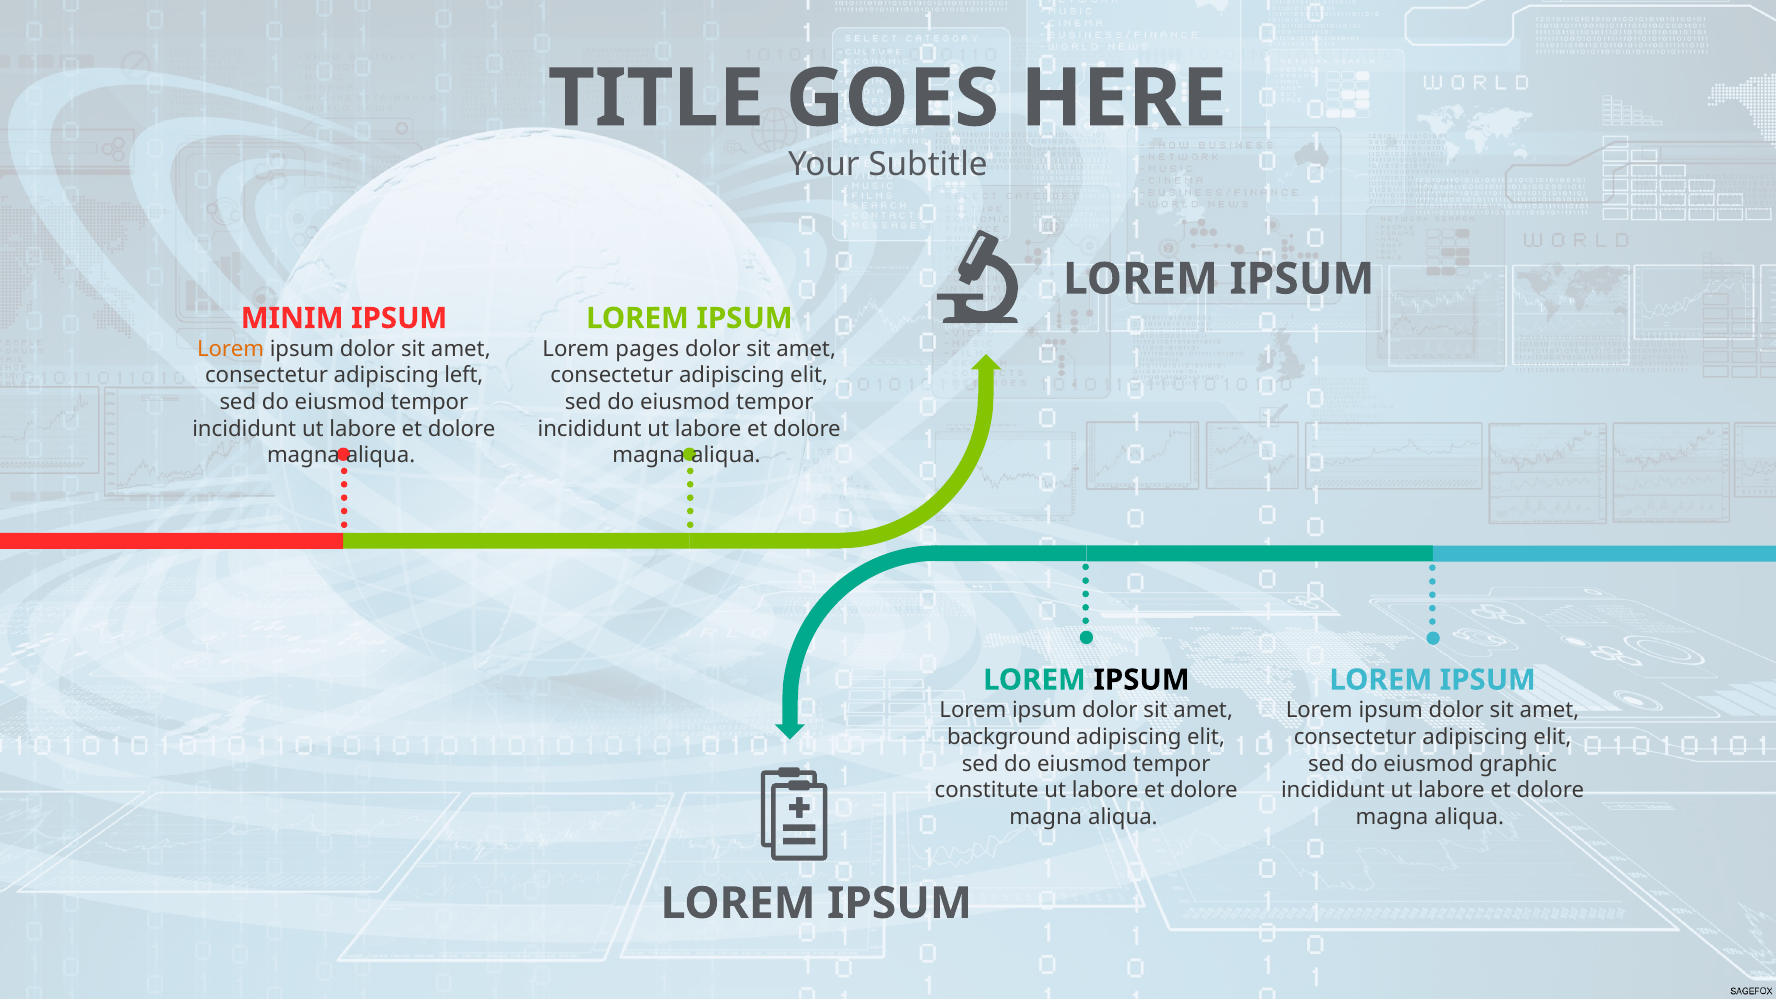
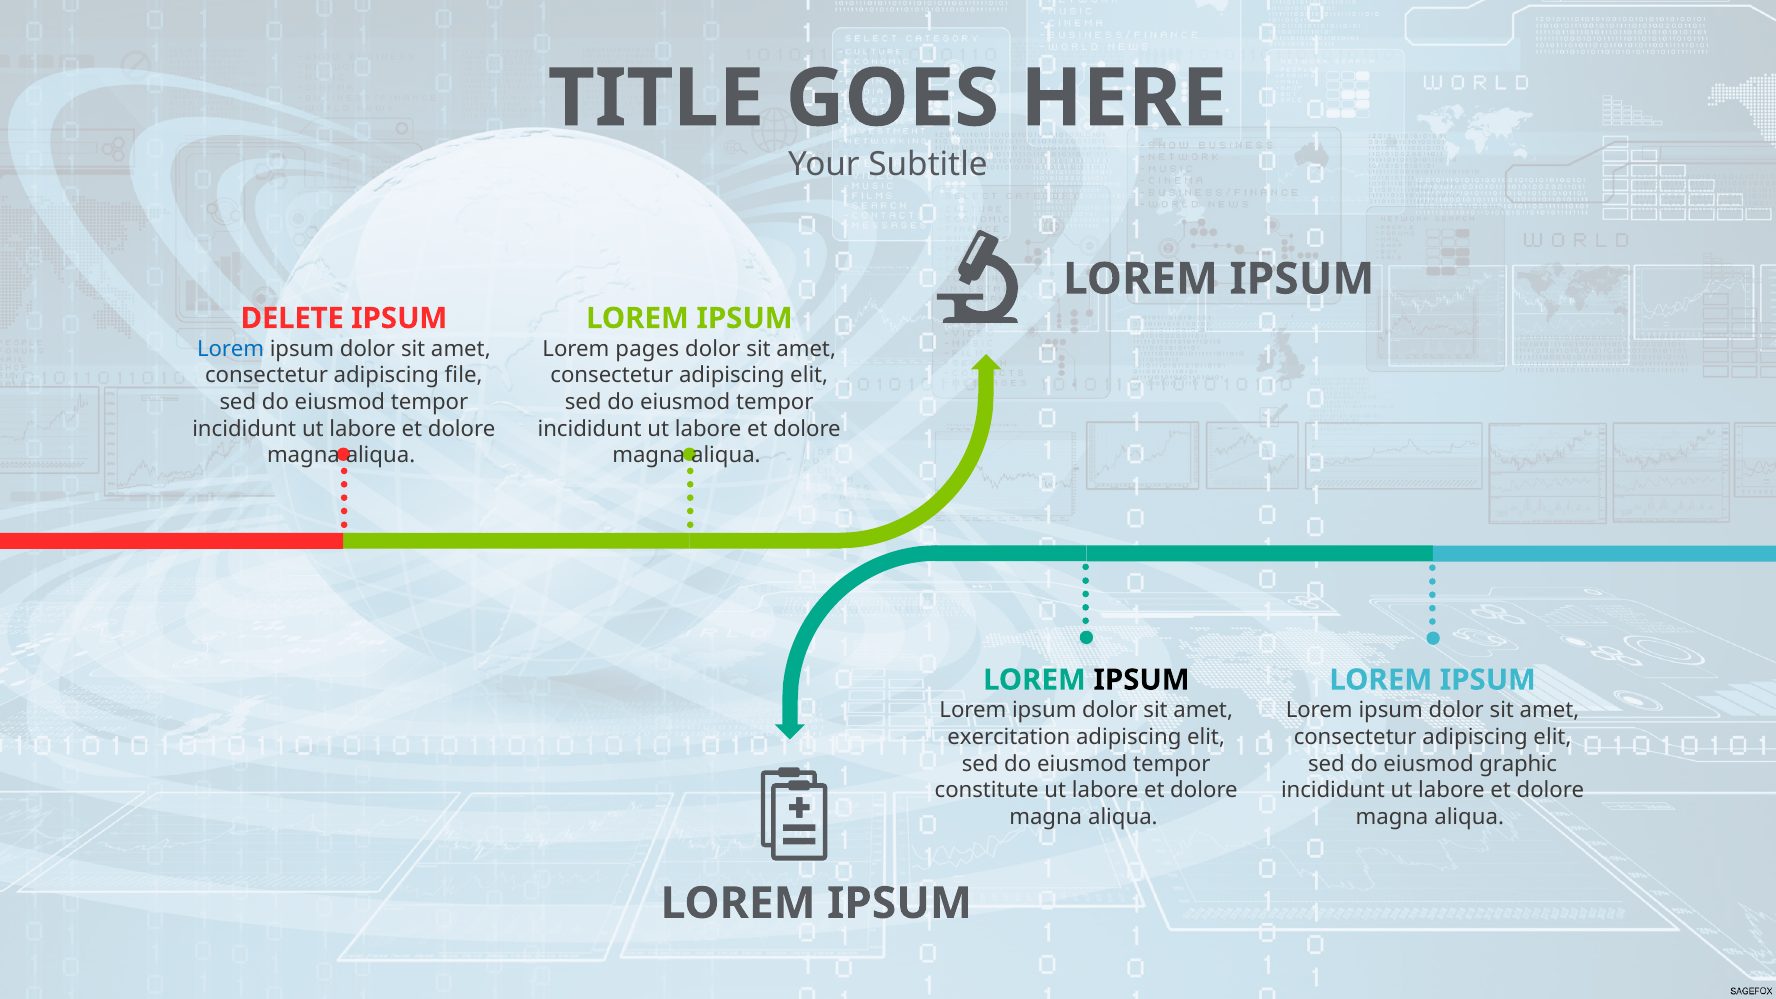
MINIM: MINIM -> DELETE (292, 318)
Lorem colour: orange -> blue (231, 349)
left: left -> file (464, 375)
background: background -> exercitation (1009, 737)
